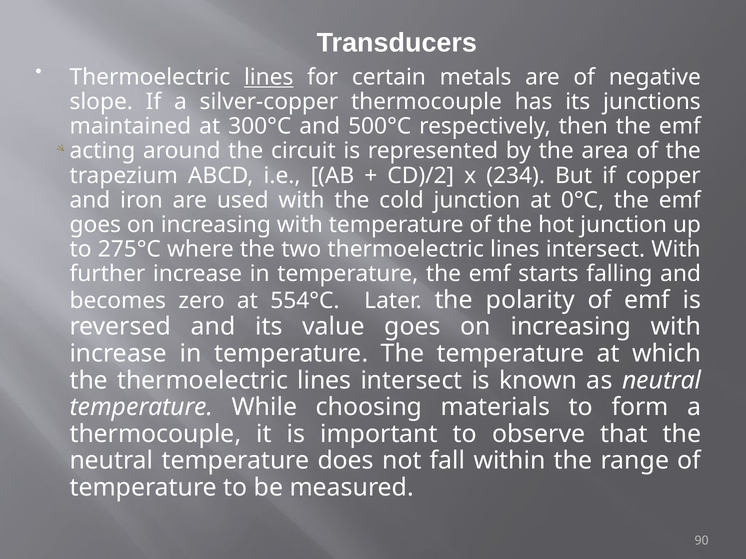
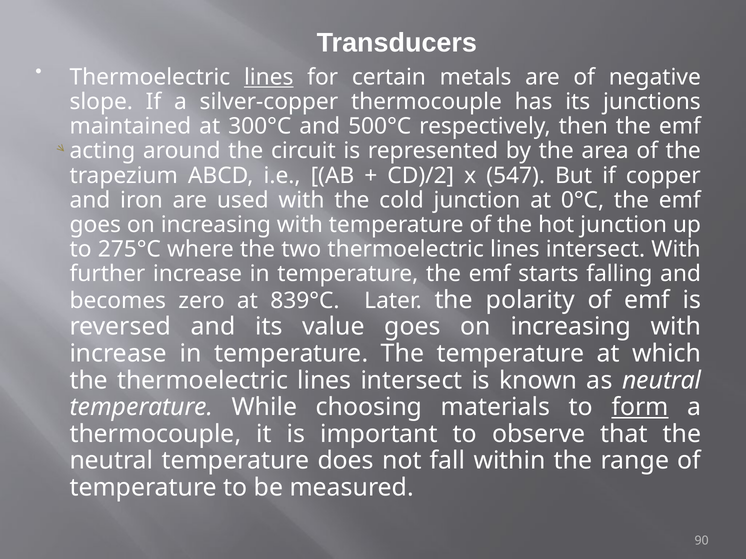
234: 234 -> 547 (516, 176)
554°C: 554°C -> 839°C (305, 301)
form underline: none -> present (640, 407)
